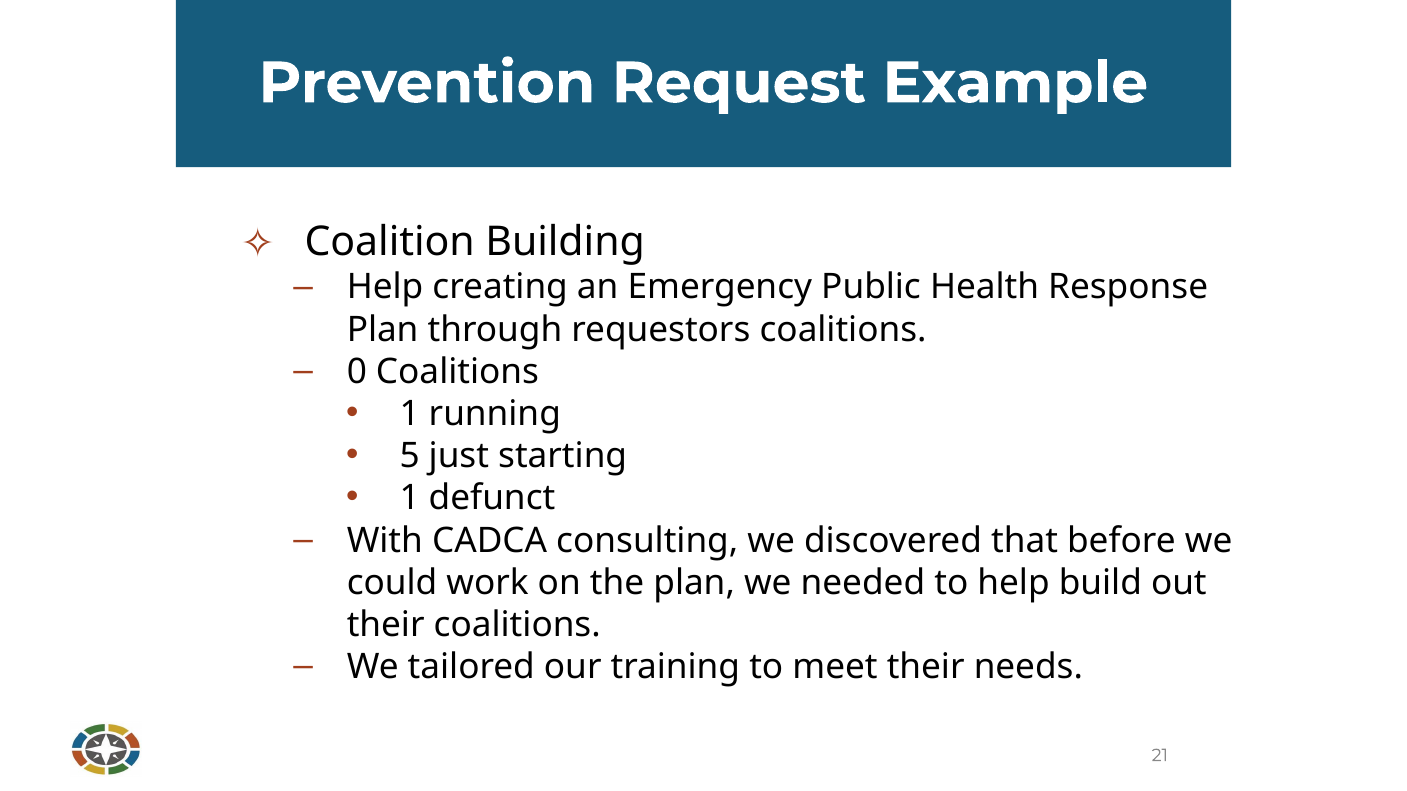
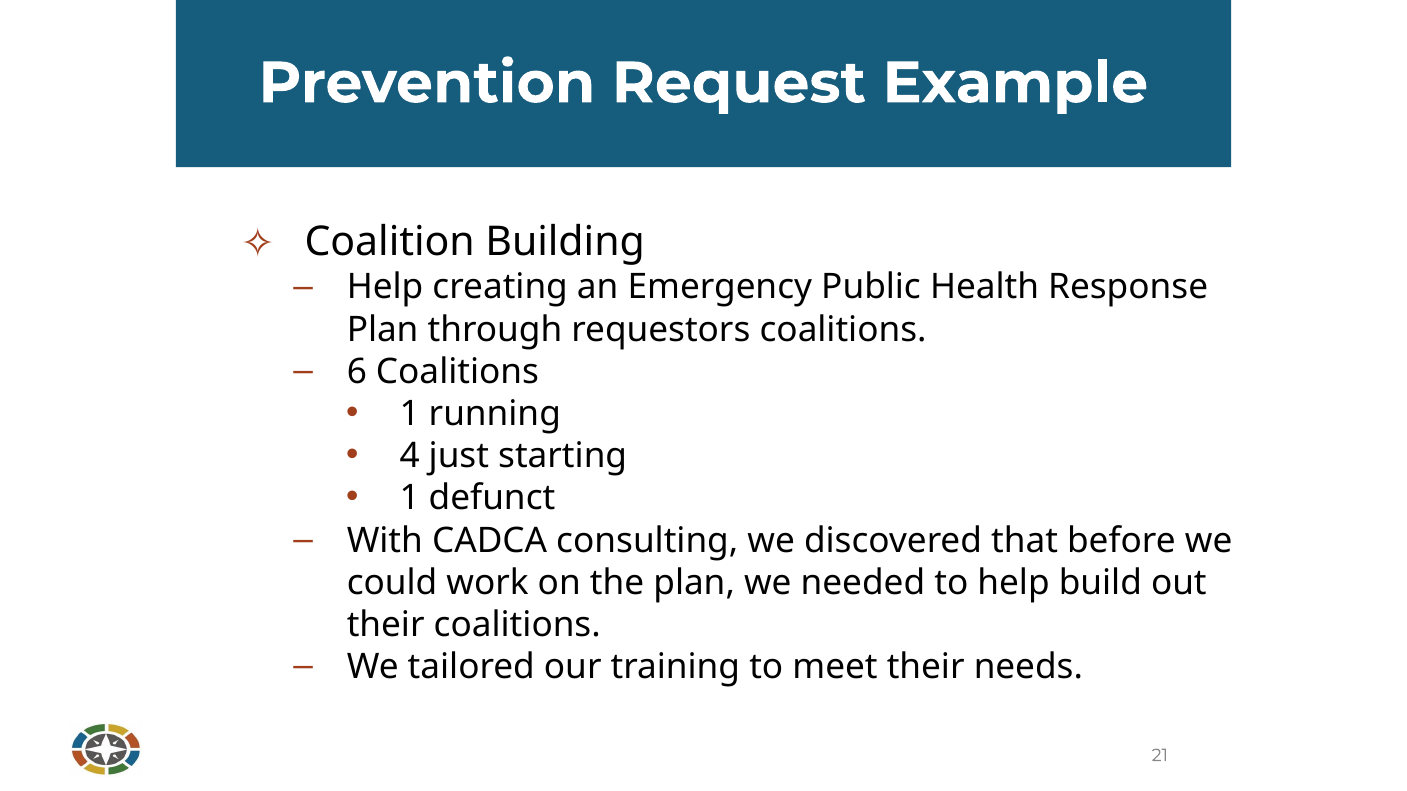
0: 0 -> 6 (357, 372)
5: 5 -> 4 (410, 456)
